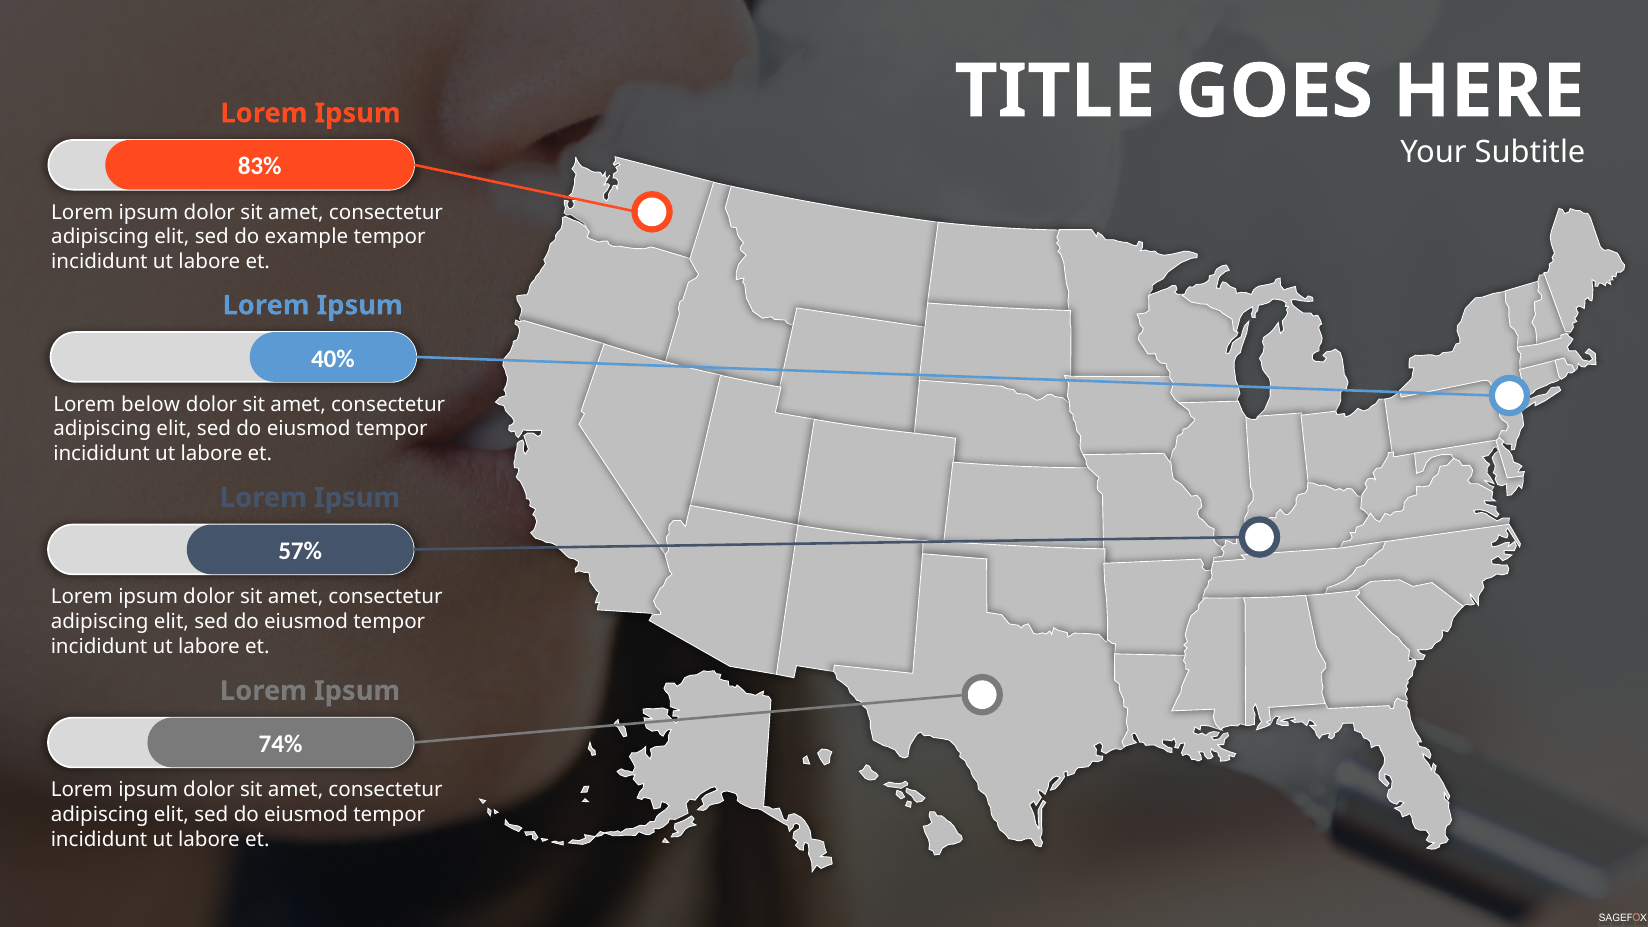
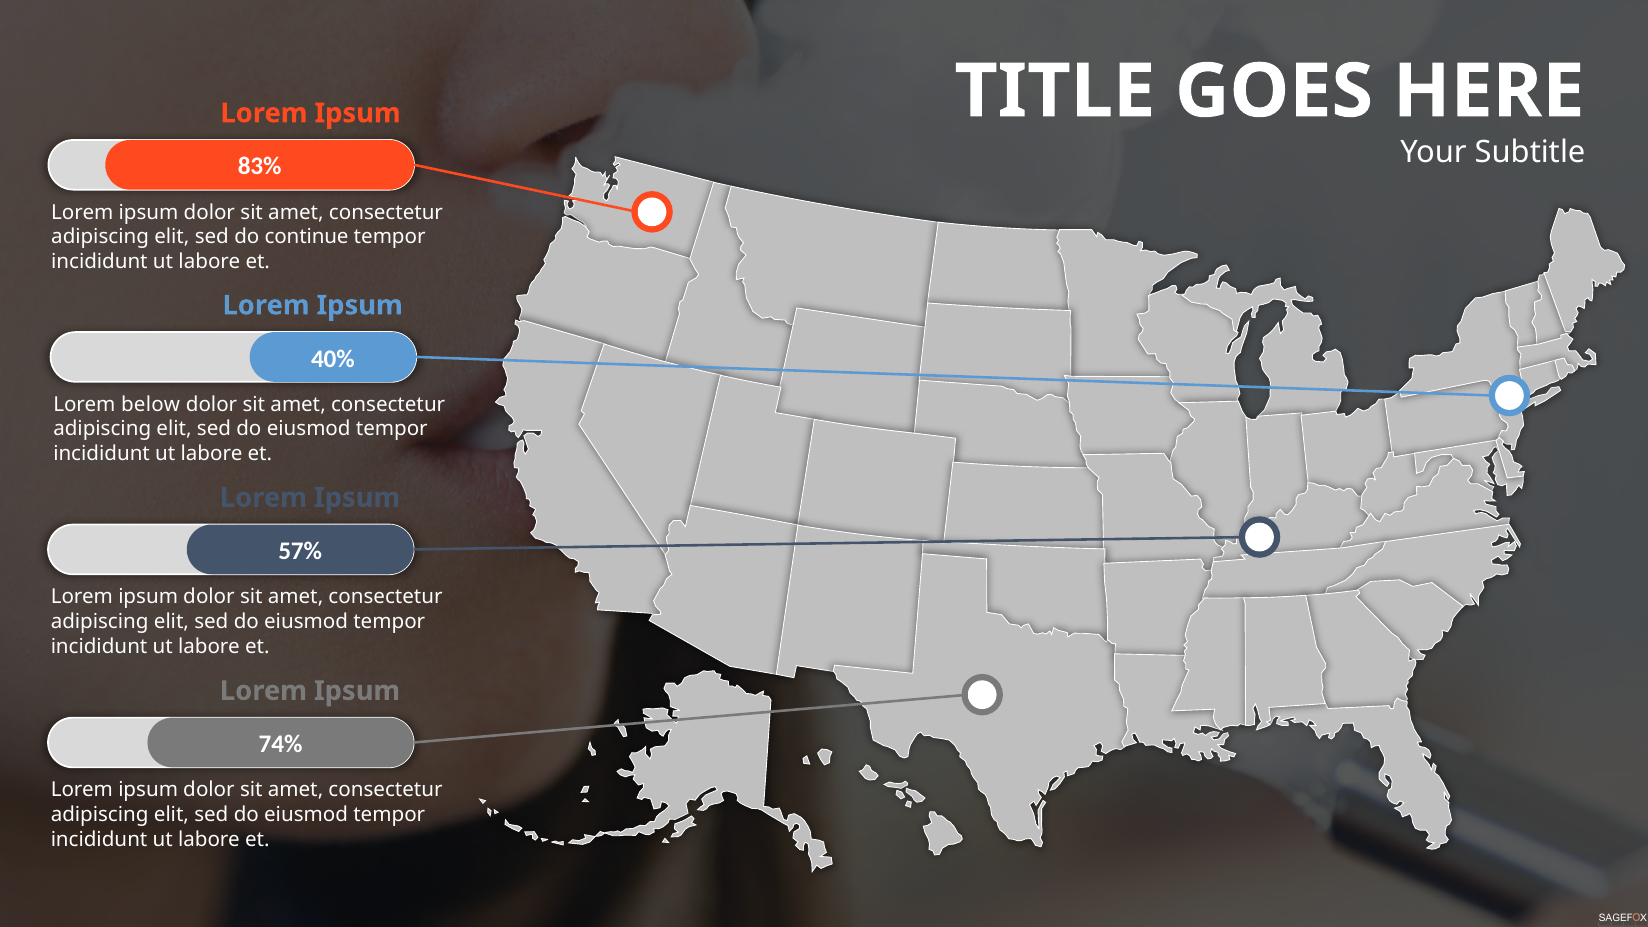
example: example -> continue (307, 237)
